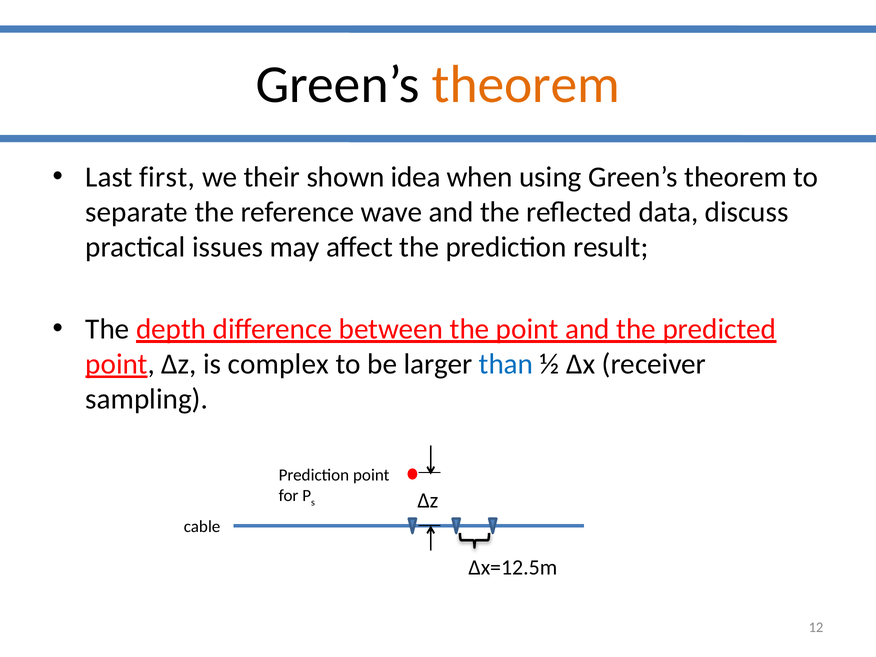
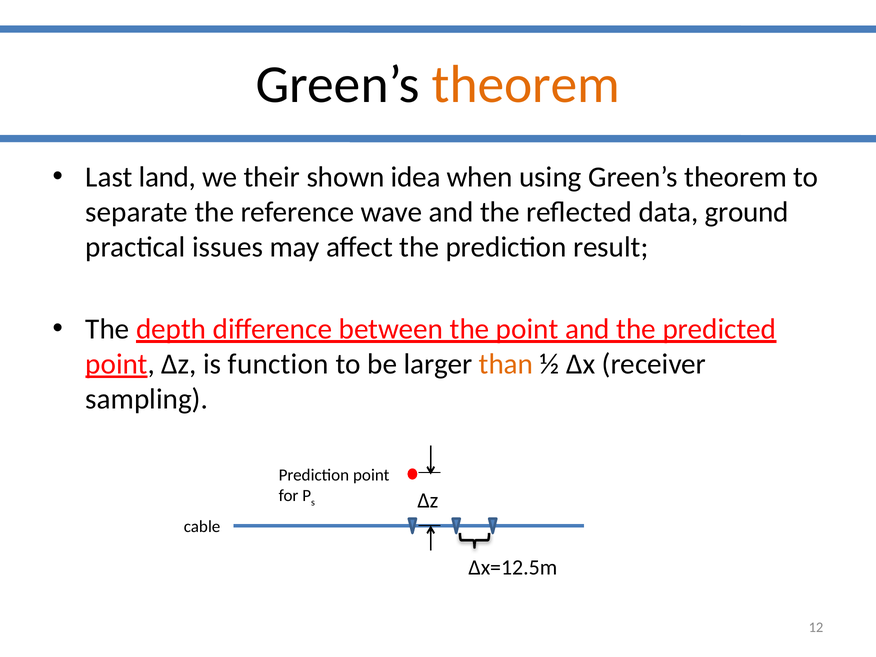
first: first -> land (167, 177)
discuss: discuss -> ground (747, 212)
complex: complex -> function (278, 364)
than colour: blue -> orange (506, 364)
